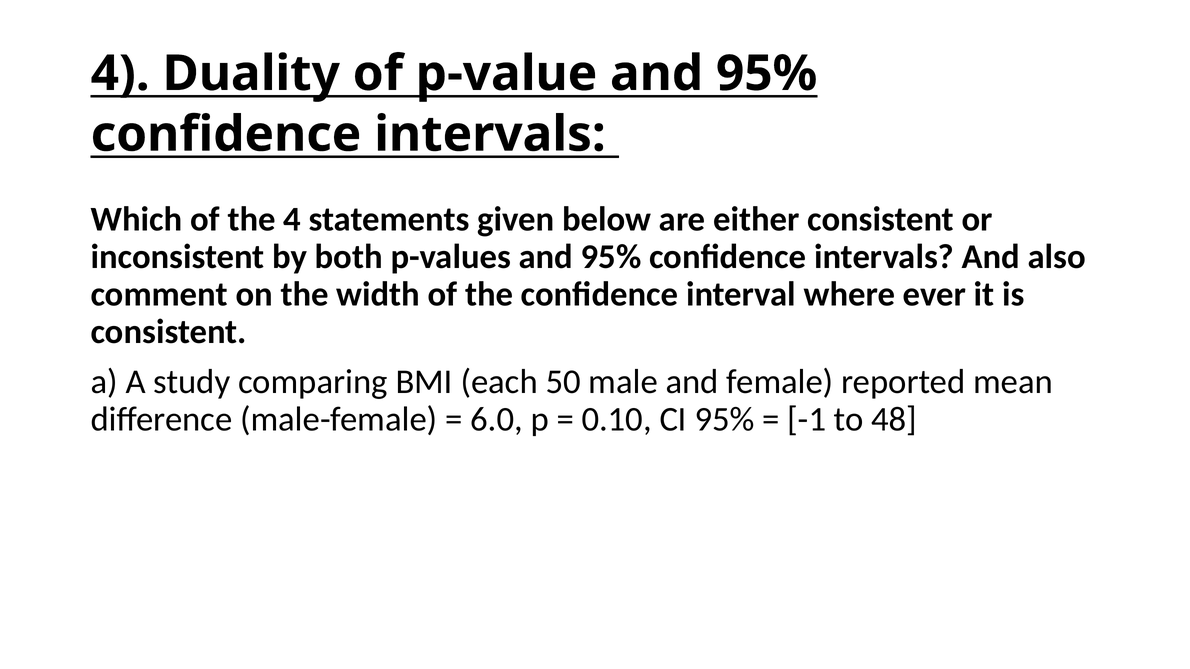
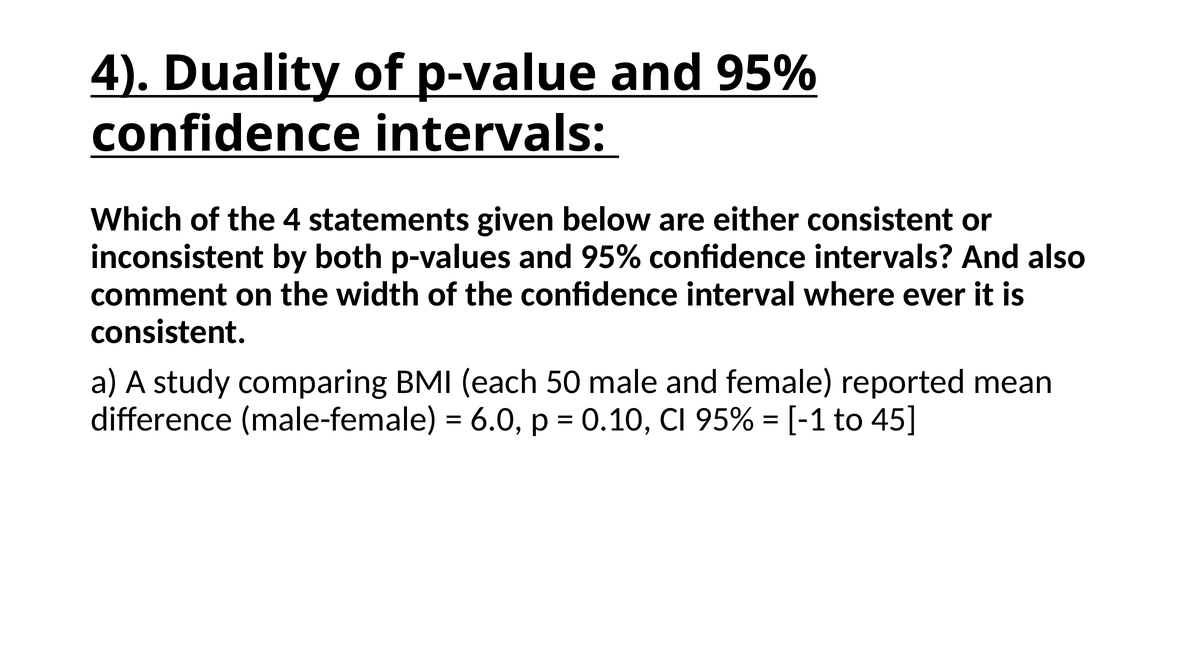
48: 48 -> 45 (894, 419)
